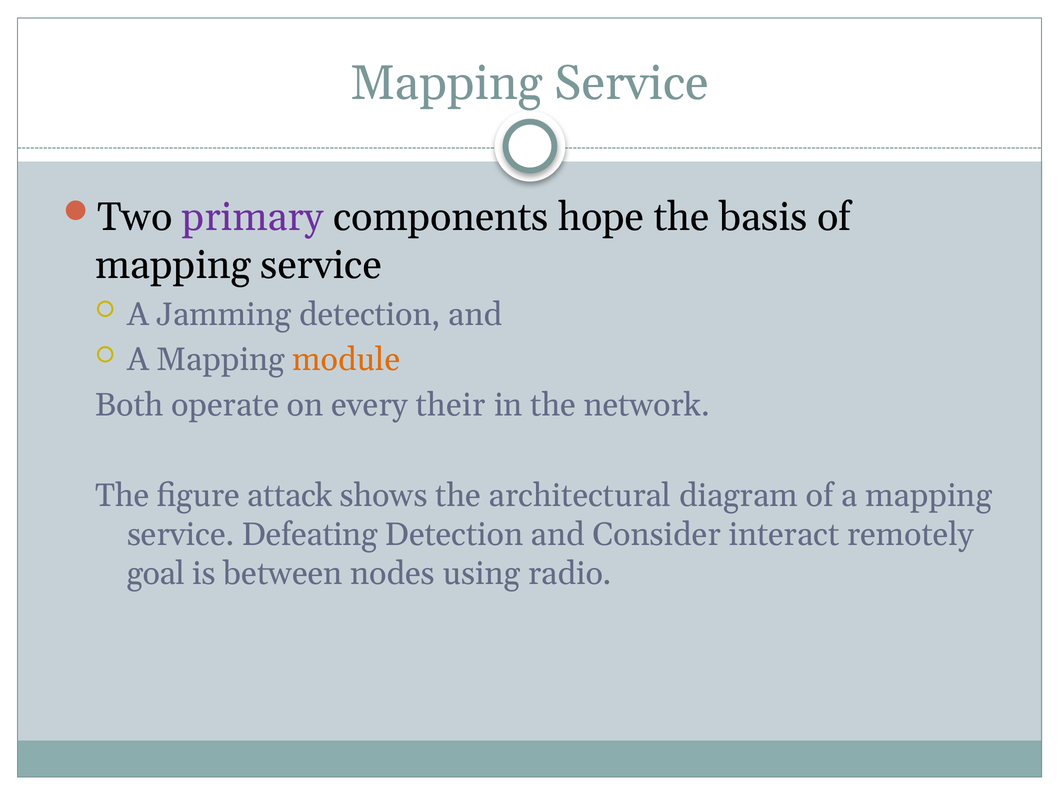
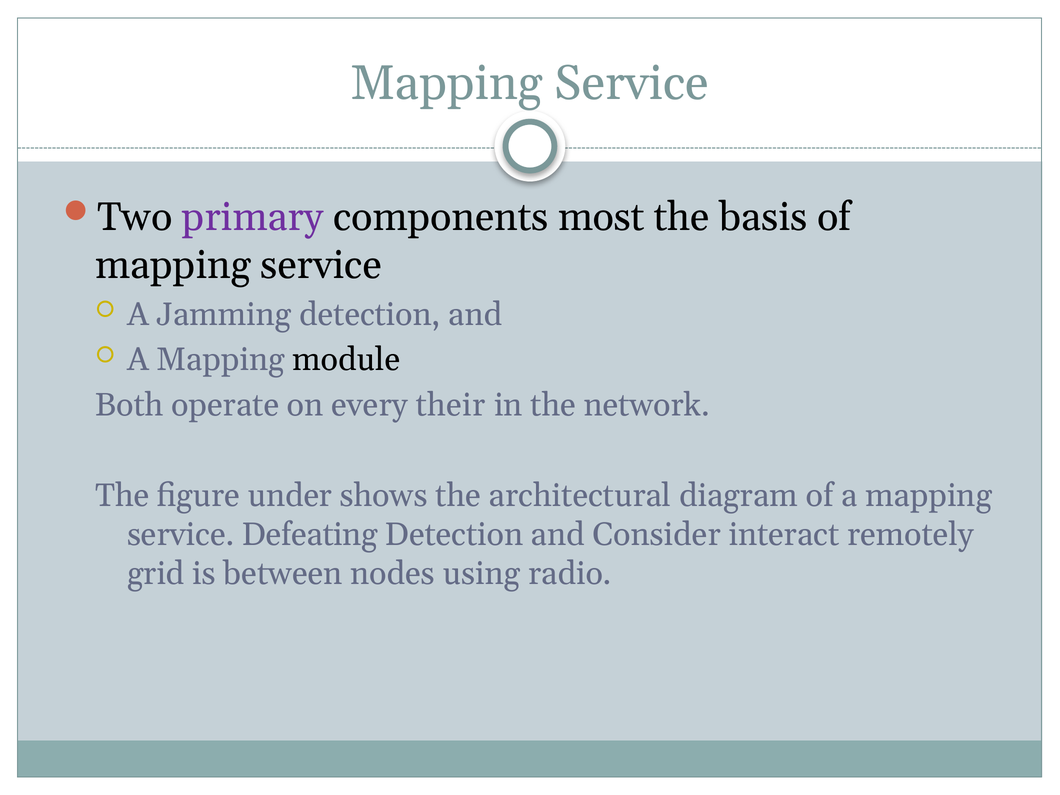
hope: hope -> most (601, 217)
module colour: orange -> black (346, 360)
attack: attack -> under (290, 496)
goal: goal -> grid (156, 573)
